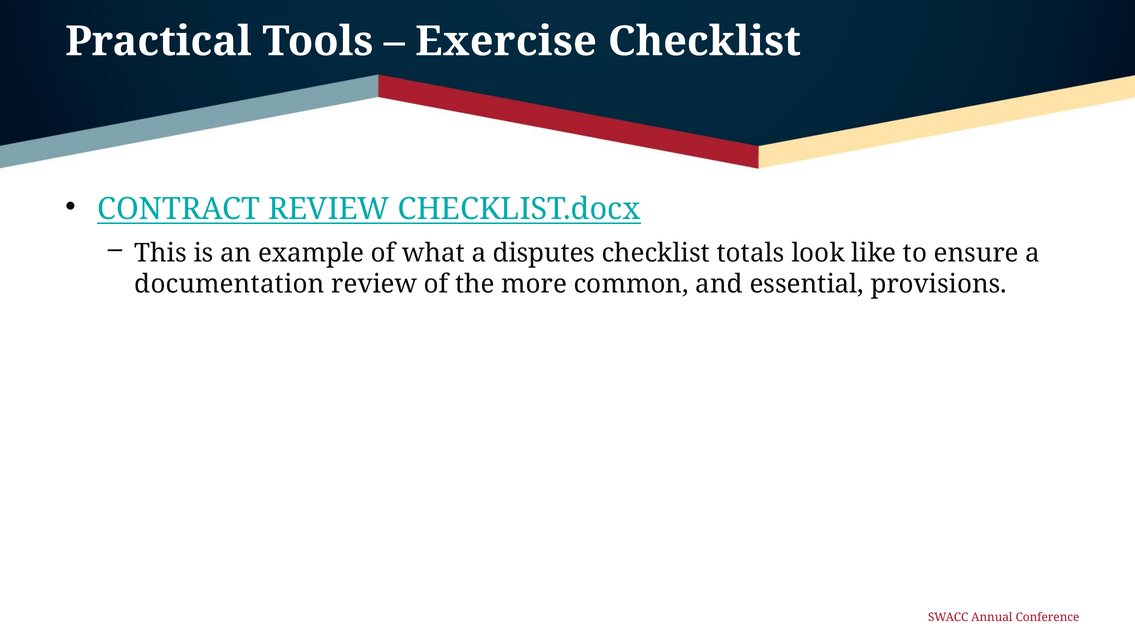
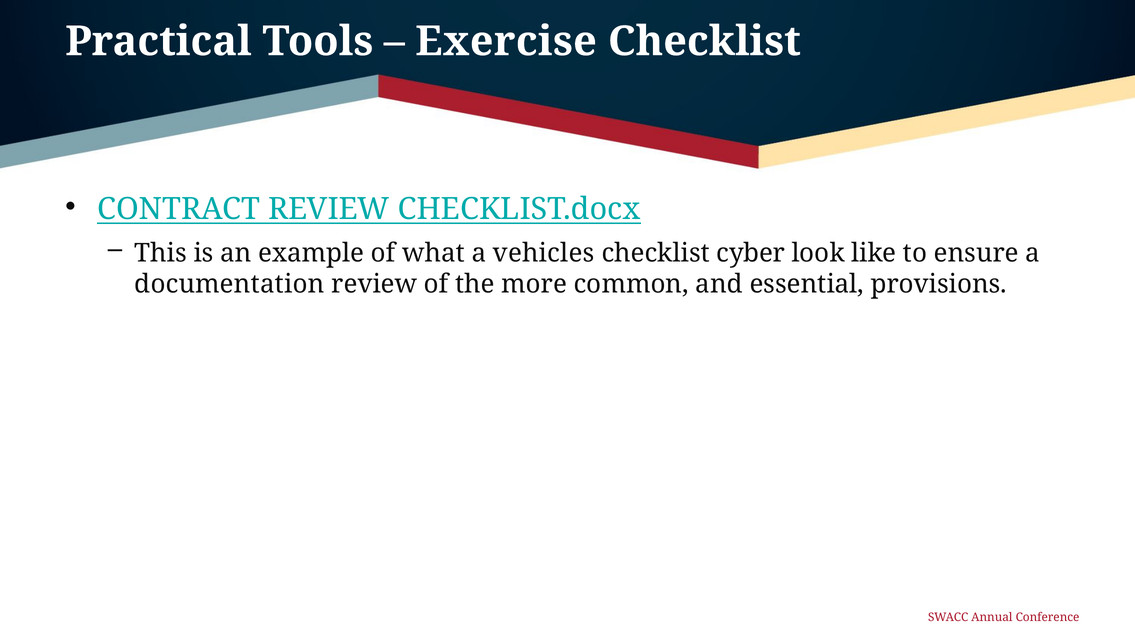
disputes: disputes -> vehicles (544, 253)
totals: totals -> cyber (751, 253)
